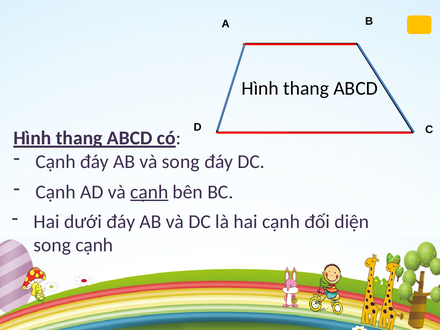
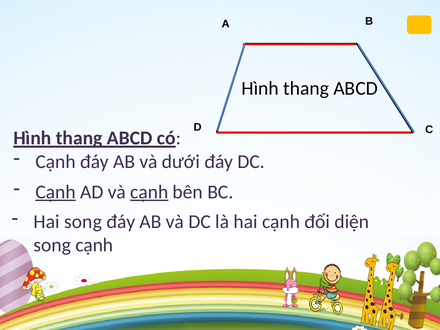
và song: song -> dưới (181, 162)
Cạnh underline: none -> present (55, 192)
Hai dưới: dưới -> song (83, 222)
